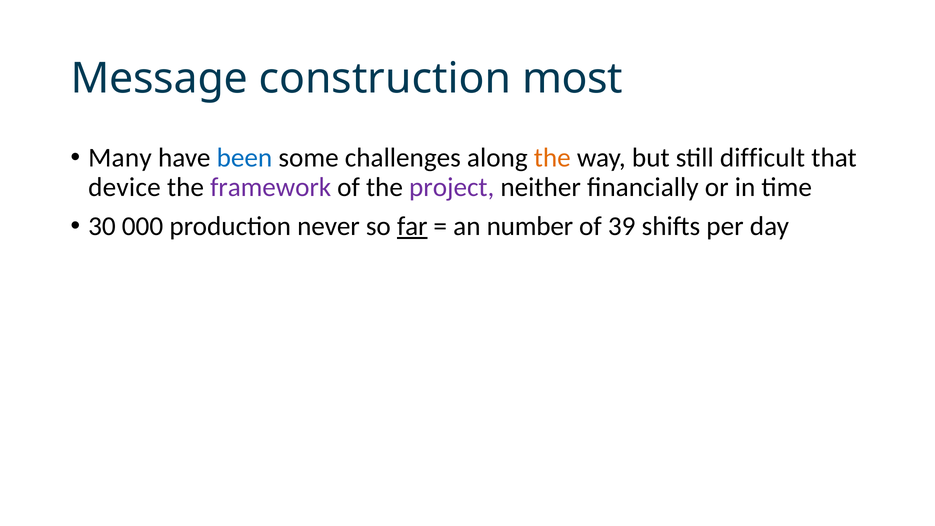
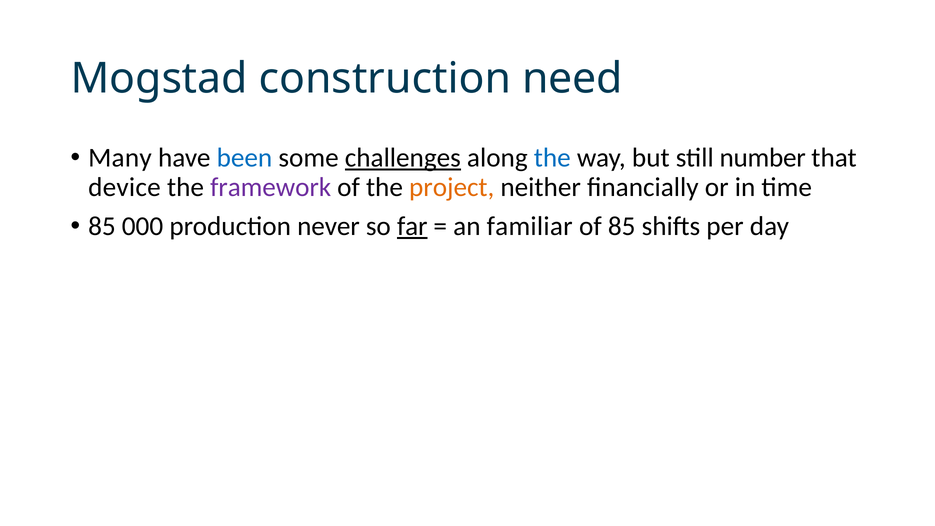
Message: Message -> Mogstad (159, 79)
most: most -> need (572, 79)
challenges underline: none -> present (403, 158)
the colour: orange -> blue (552, 158)
difficult: difficult -> number (763, 158)
project colour: purple -> orange (452, 187)
30: 30 -> 85 (102, 226)
number: number -> familiar (530, 226)
of 39: 39 -> 85 (622, 226)
